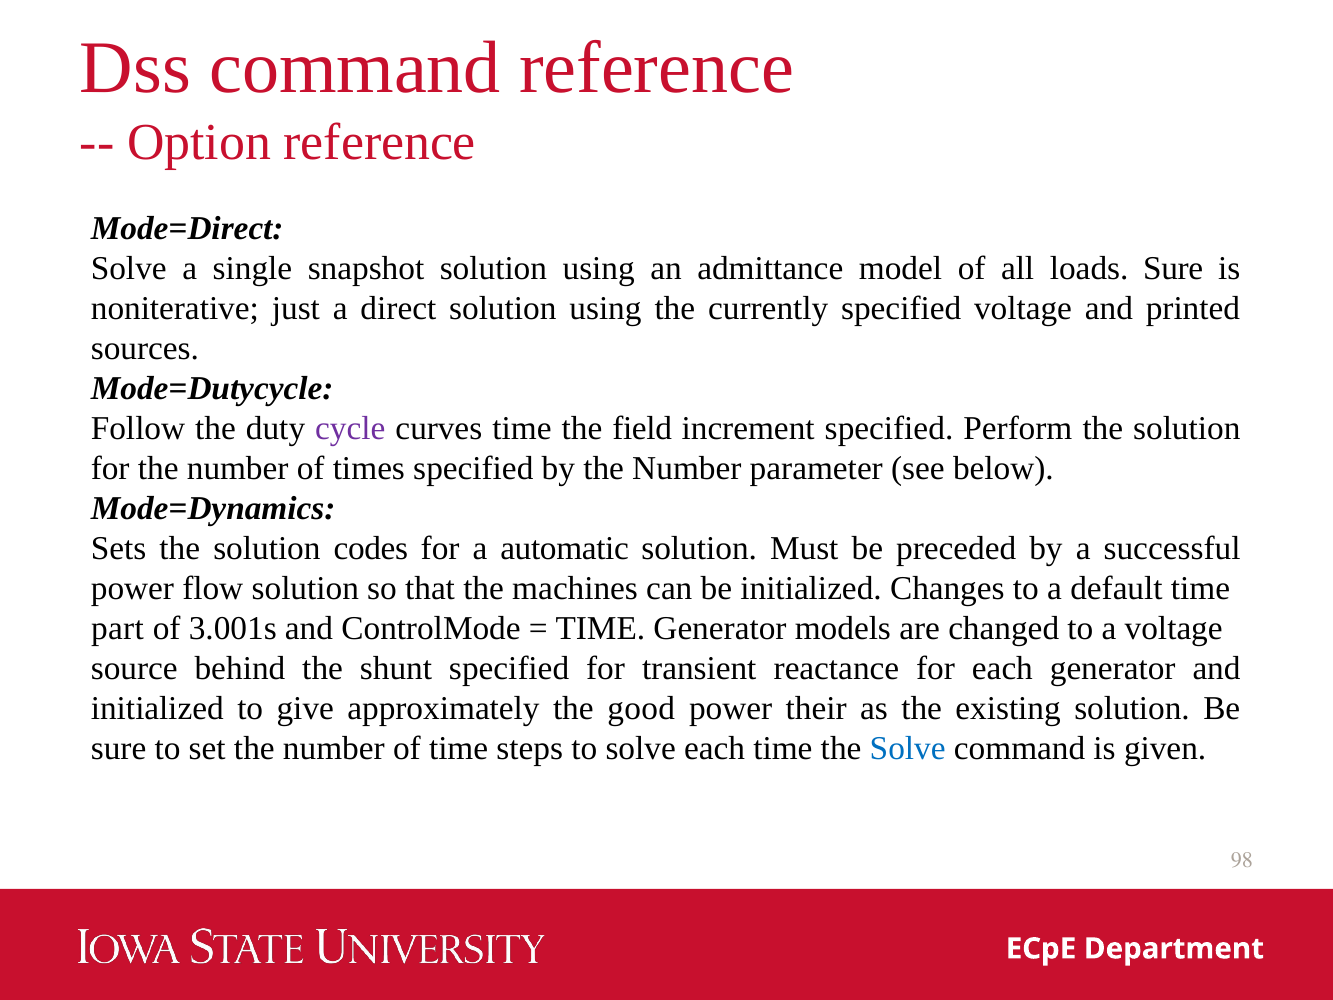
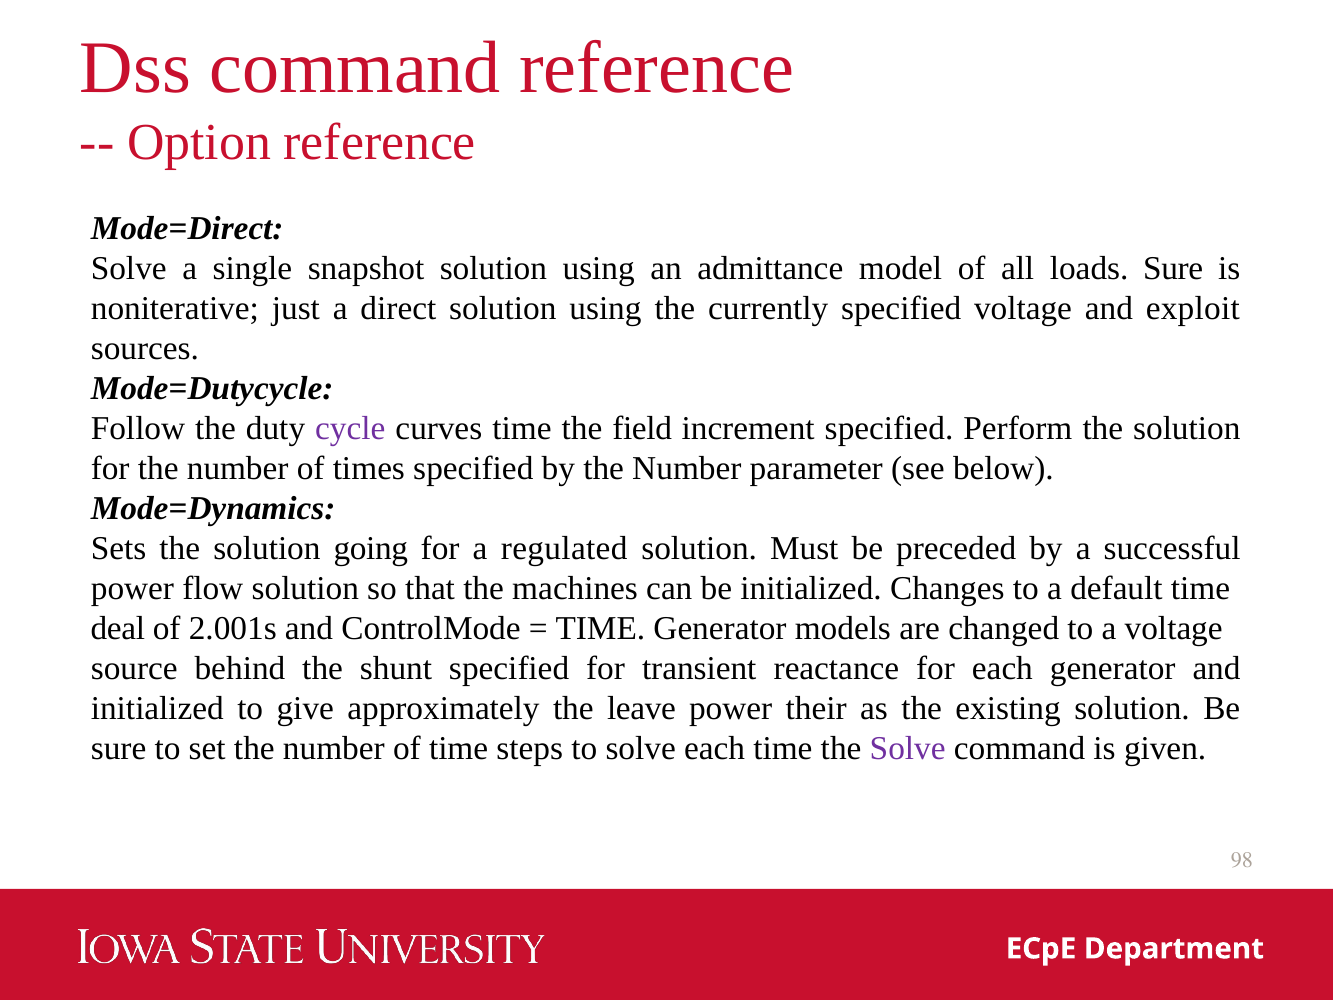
printed: printed -> exploit (1193, 309)
codes: codes -> going (371, 549)
automatic: automatic -> regulated (564, 549)
part: part -> deal (118, 629)
3.001s: 3.001s -> 2.001s (233, 629)
good: good -> leave (641, 709)
Solve colour: blue -> purple (908, 749)
